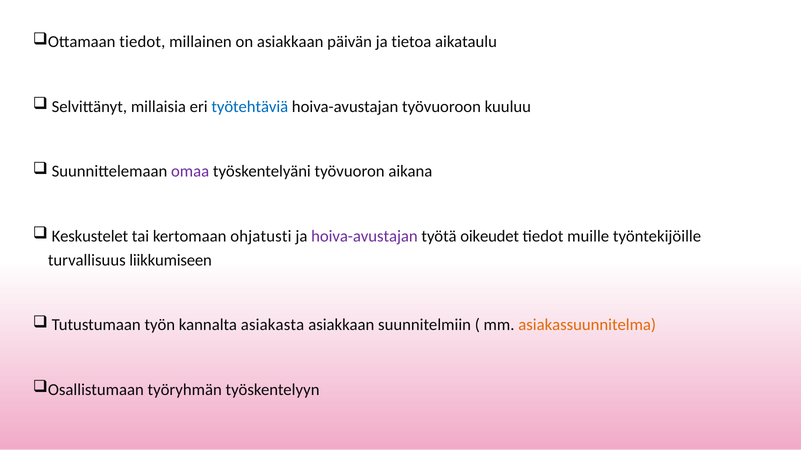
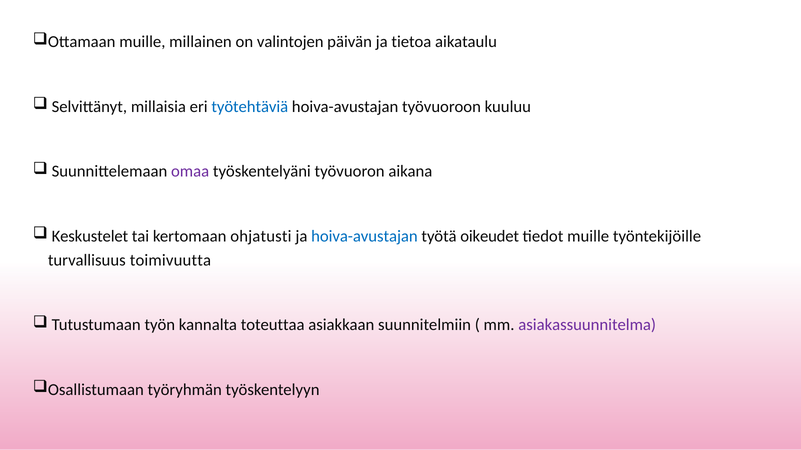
Ottamaan tiedot: tiedot -> muille (142, 42)
on asiakkaan: asiakkaan -> valintojen (290, 42)
hoiva-avustajan colour: purple -> blue (364, 236)
liikkumiseen: liikkumiseen -> toimivuutta (170, 260)
asiakasta: asiakasta -> toteuttaa (273, 325)
asiakassuunnitelma colour: orange -> purple (587, 325)
